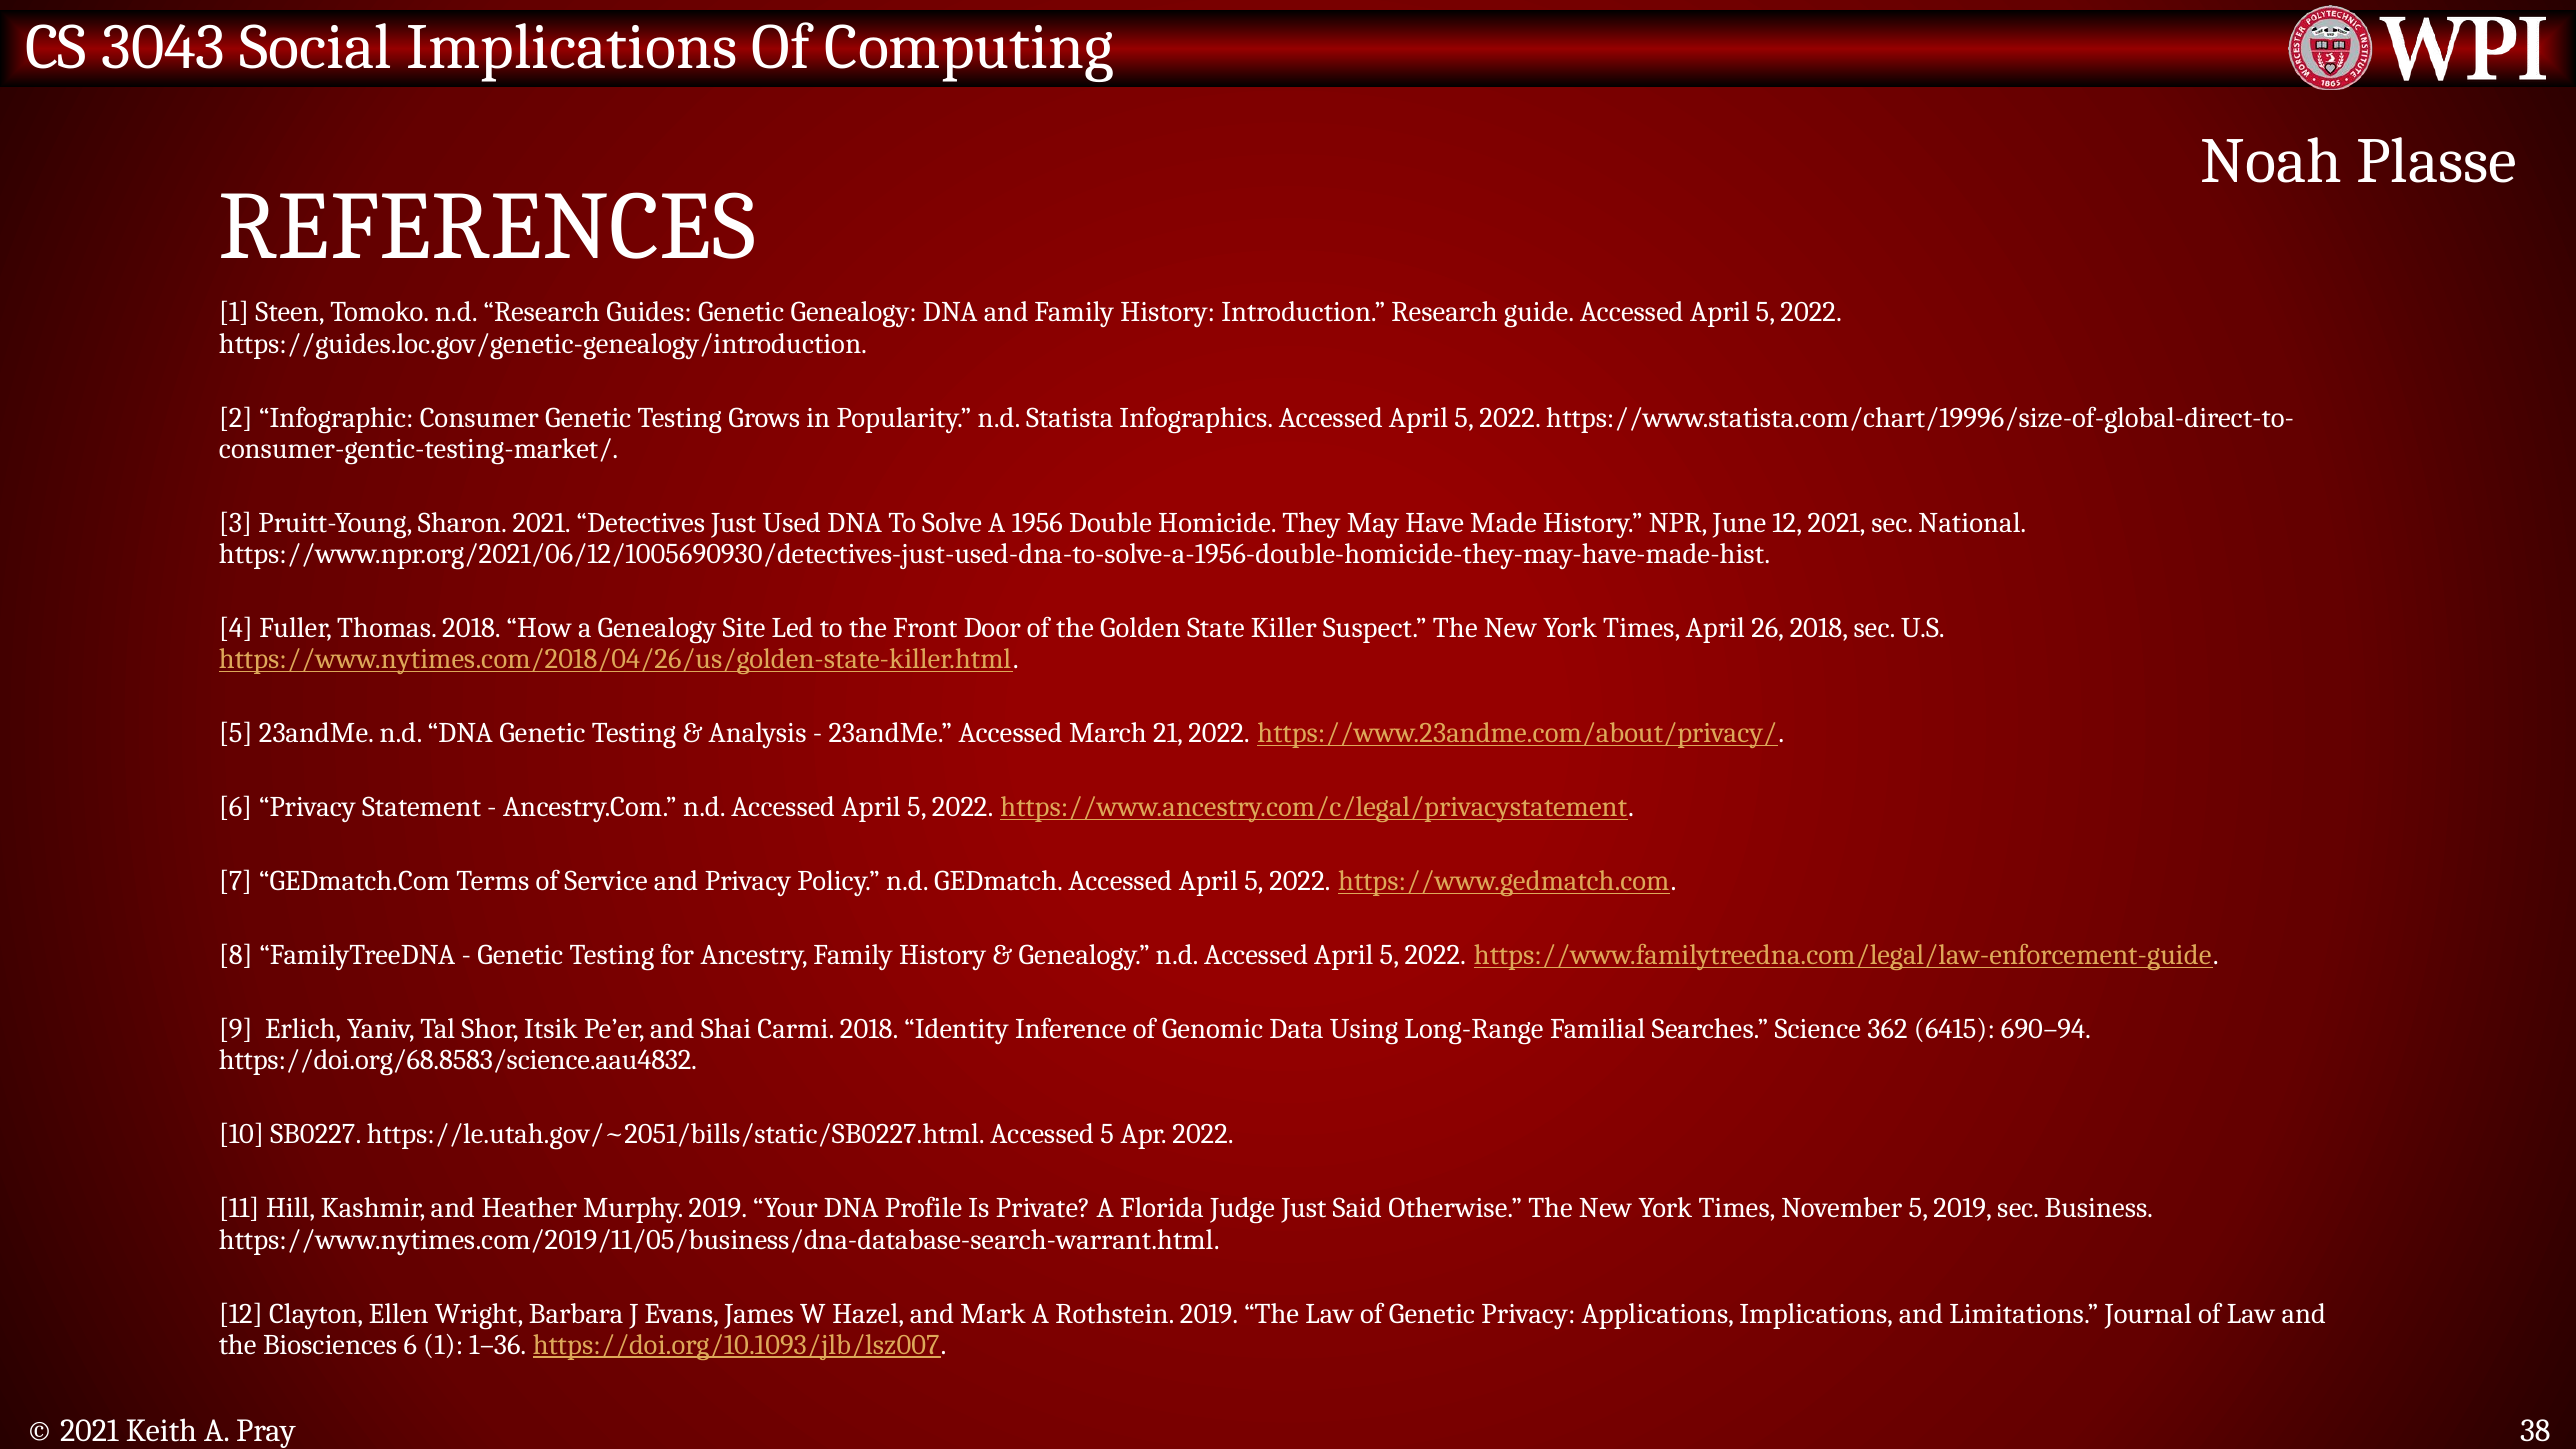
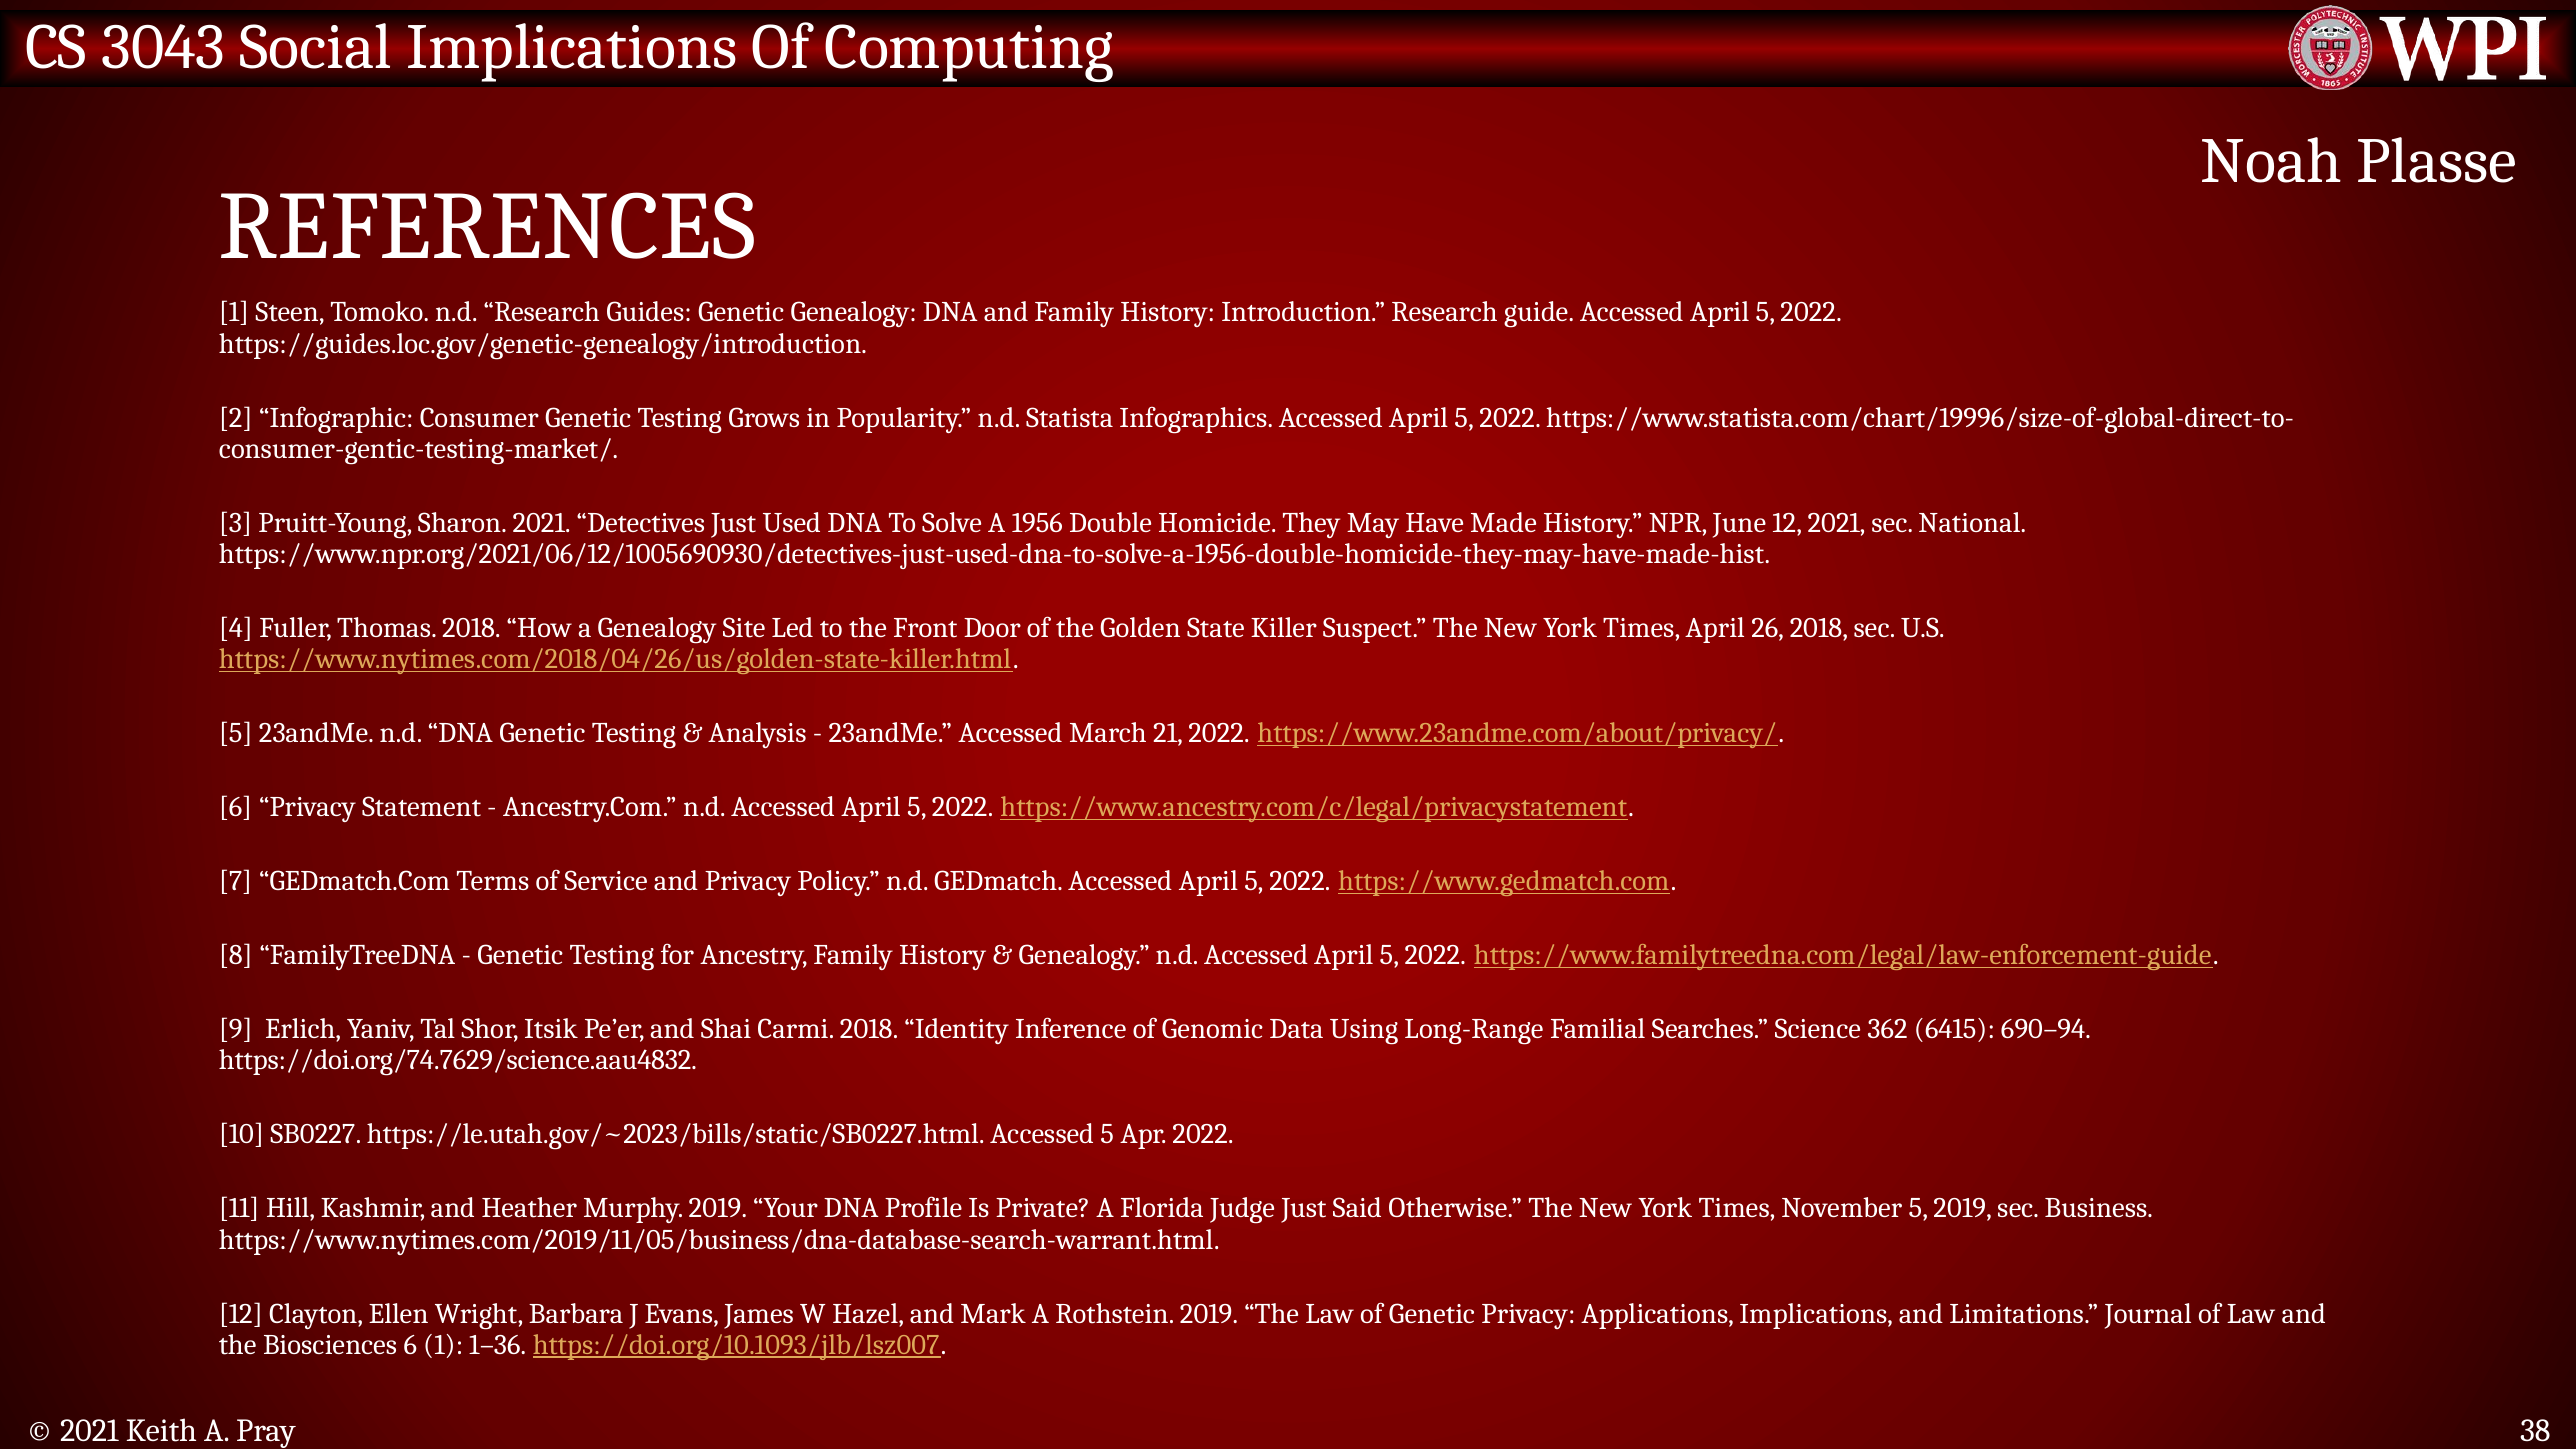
https://doi.org/68.8583/science.aau4832: https://doi.org/68.8583/science.aau4832 -> https://doi.org/74.7629/science.aau4832 (458, 1061)
https://le.utah.gov/~2051/bills/static/SB0227.html: https://le.utah.gov/~2051/bills/static/SB0227.html -> https://le.utah.gov/~2023/bills/static/SB0227.html (676, 1135)
